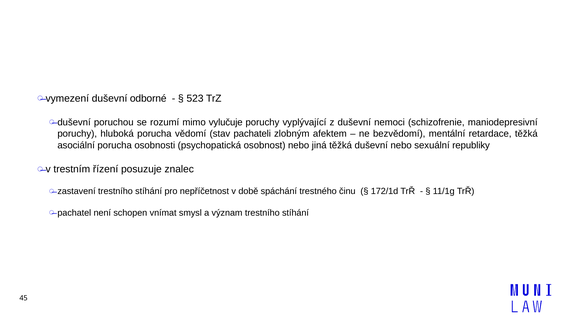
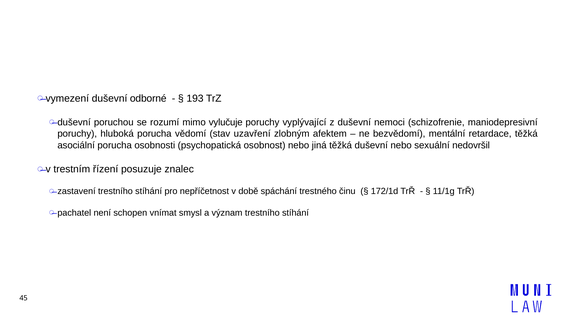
523: 523 -> 193 (195, 98)
pachateli: pachateli -> uzavření (252, 134)
republiky: republiky -> nedovršil (471, 145)
